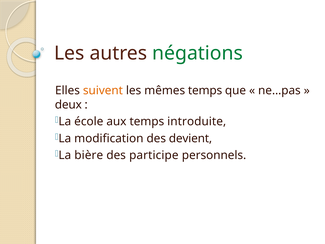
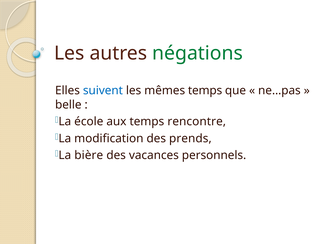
suivent colour: orange -> blue (103, 90)
deux: deux -> belle (68, 105)
introduite: introduite -> rencontre (197, 121)
devient: devient -> prends (190, 138)
participe: participe -> vacances (154, 155)
